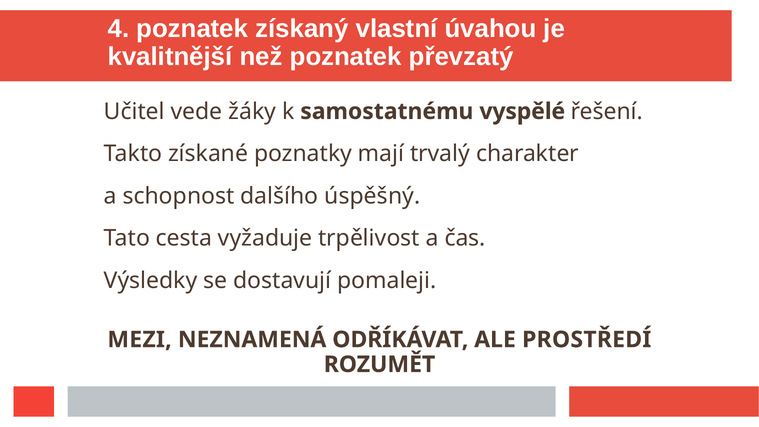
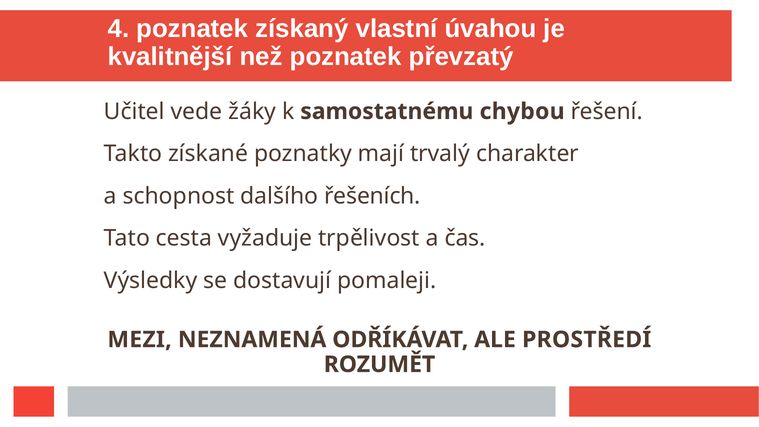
vyspělé: vyspělé -> chybou (522, 111)
úspěšný: úspěšný -> řešeních (372, 196)
